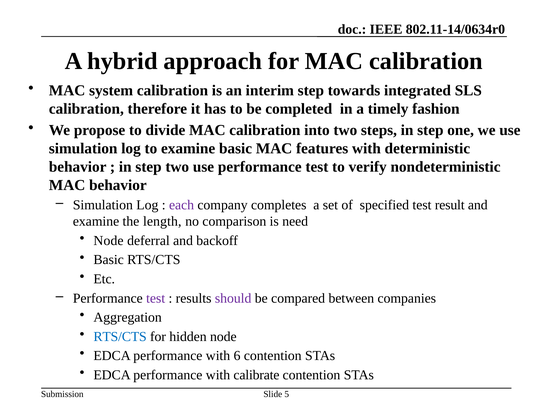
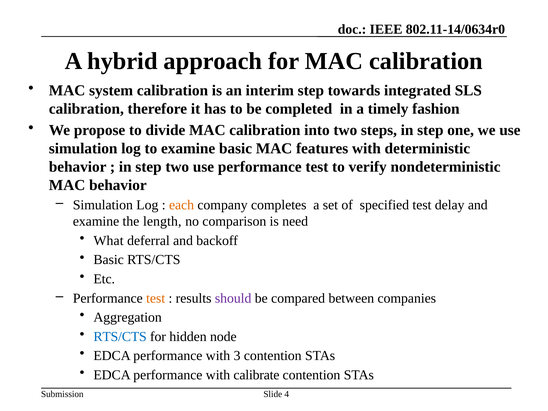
each colour: purple -> orange (182, 205)
result: result -> delay (450, 205)
Node: Node -> What (109, 241)
test colour: purple -> orange (156, 298)
6: 6 -> 3 (237, 356)
5: 5 -> 4 (287, 394)
